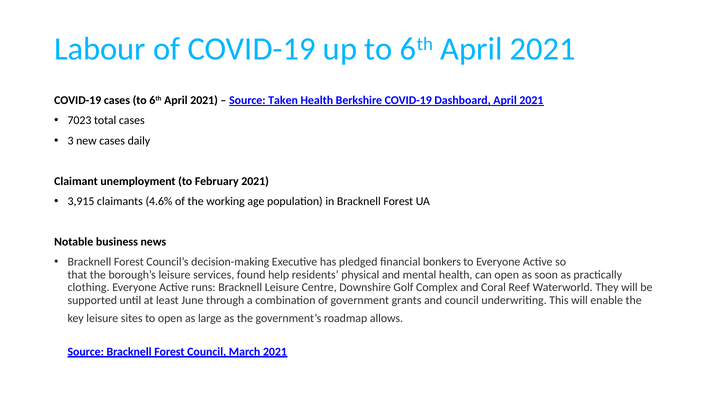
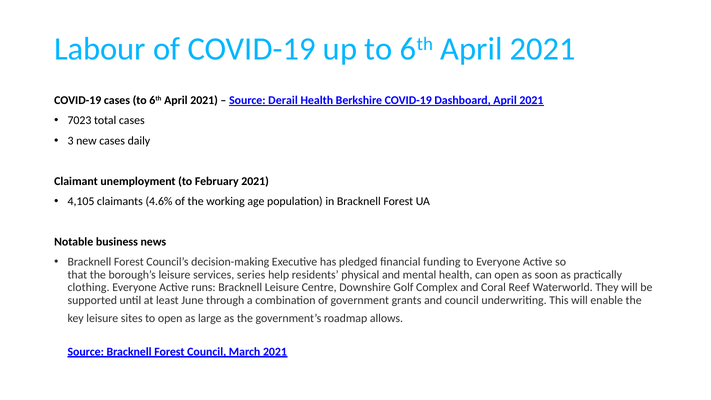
Taken: Taken -> Derail (283, 100)
3,915: 3,915 -> 4,105 (81, 201)
bonkers: bonkers -> funding (442, 262)
found: found -> series (251, 275)
